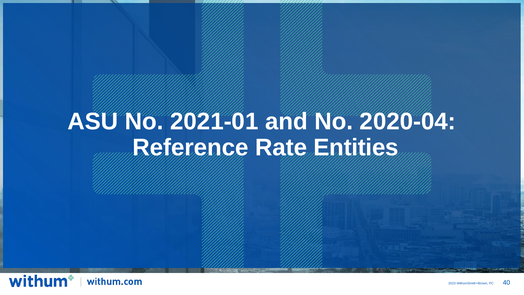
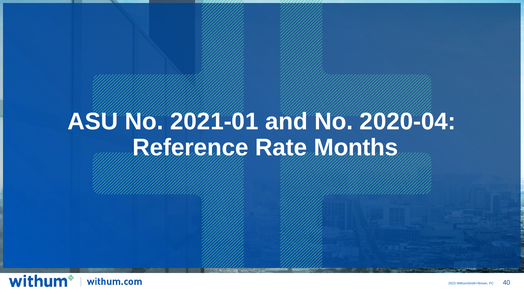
Entities: Entities -> Months (356, 147)
